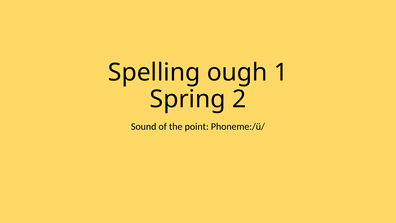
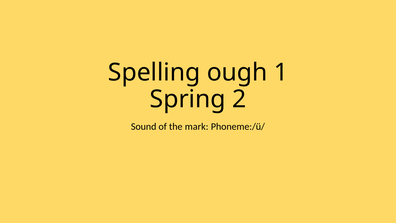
point: point -> mark (197, 126)
